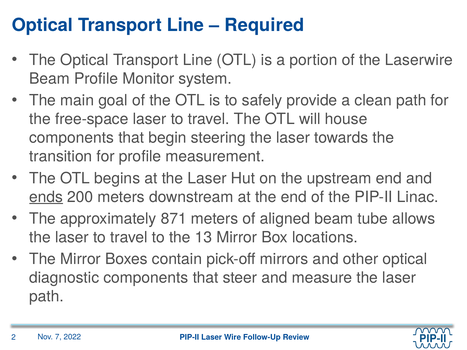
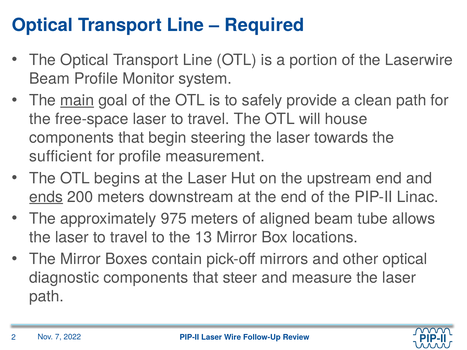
main underline: none -> present (77, 101)
transition: transition -> sufficient (61, 157)
871: 871 -> 975 (174, 219)
